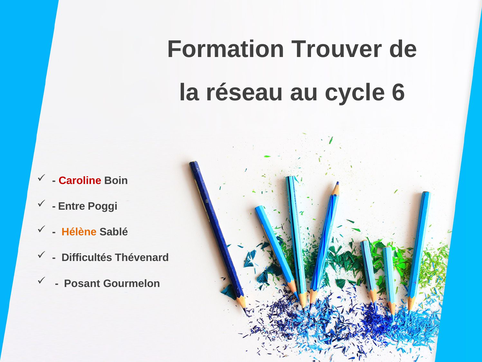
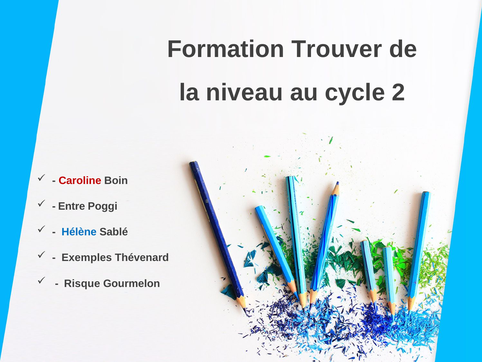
réseau: réseau -> niveau (244, 92)
6: 6 -> 2 (398, 92)
Hélène colour: orange -> blue (79, 232)
Difficultés: Difficultés -> Exemples (87, 257)
Posant: Posant -> Risque (82, 283)
